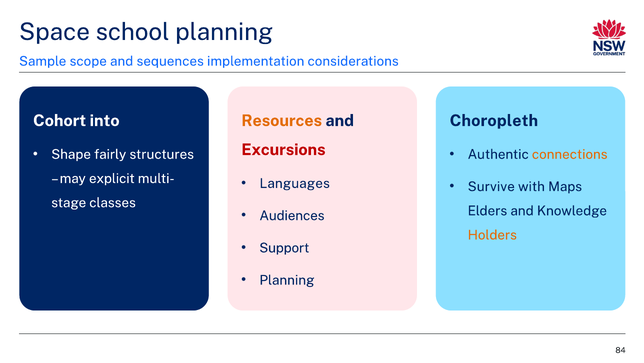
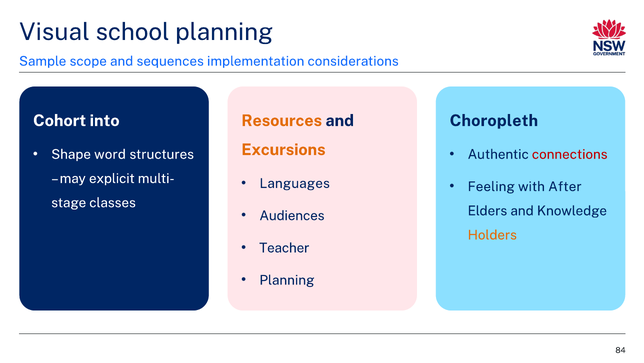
Space: Space -> Visual (54, 32)
Excursions colour: red -> orange (283, 149)
fairly: fairly -> word (110, 154)
connections colour: orange -> red (570, 154)
Survive: Survive -> Feeling (491, 186)
Maps: Maps -> After (565, 186)
Support: Support -> Teacher (284, 247)
